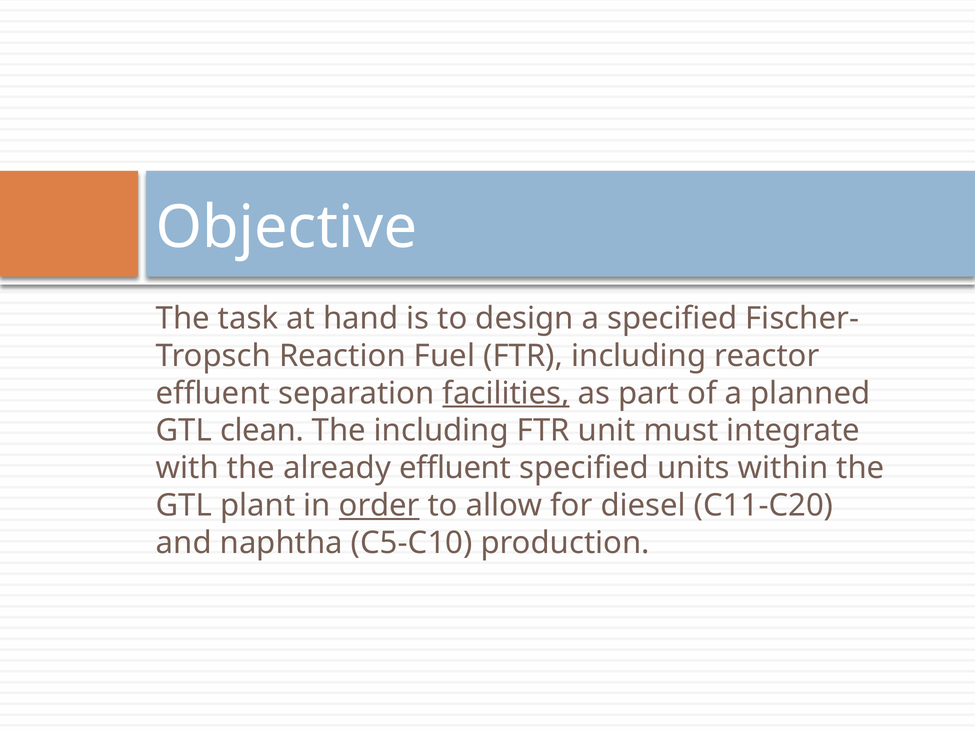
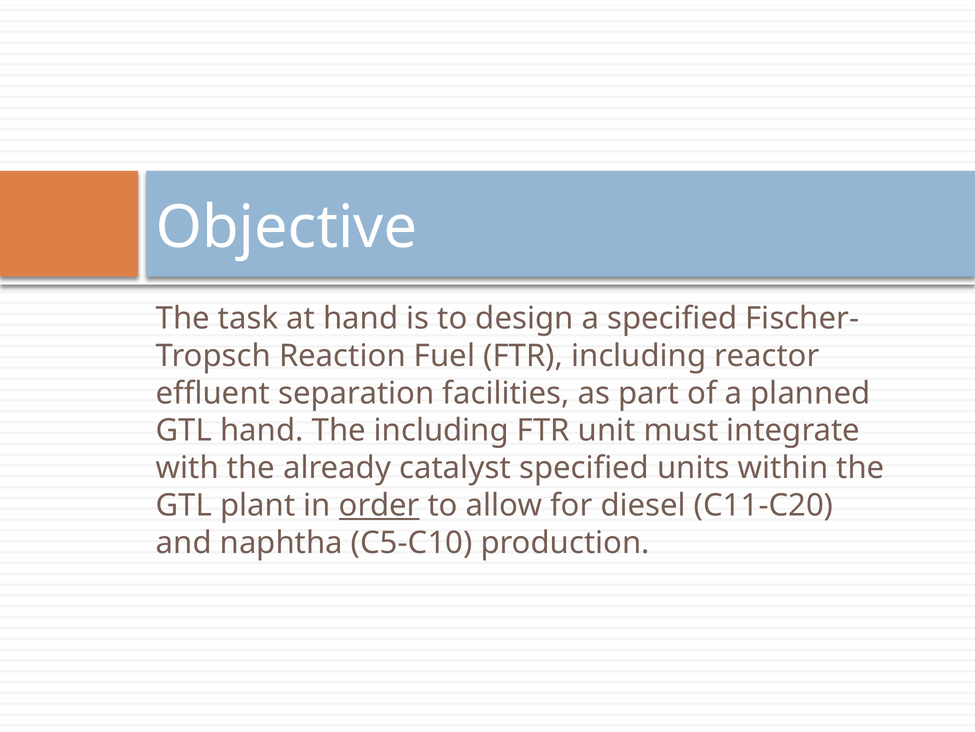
facilities underline: present -> none (506, 393)
GTL clean: clean -> hand (262, 430)
already effluent: effluent -> catalyst (455, 468)
